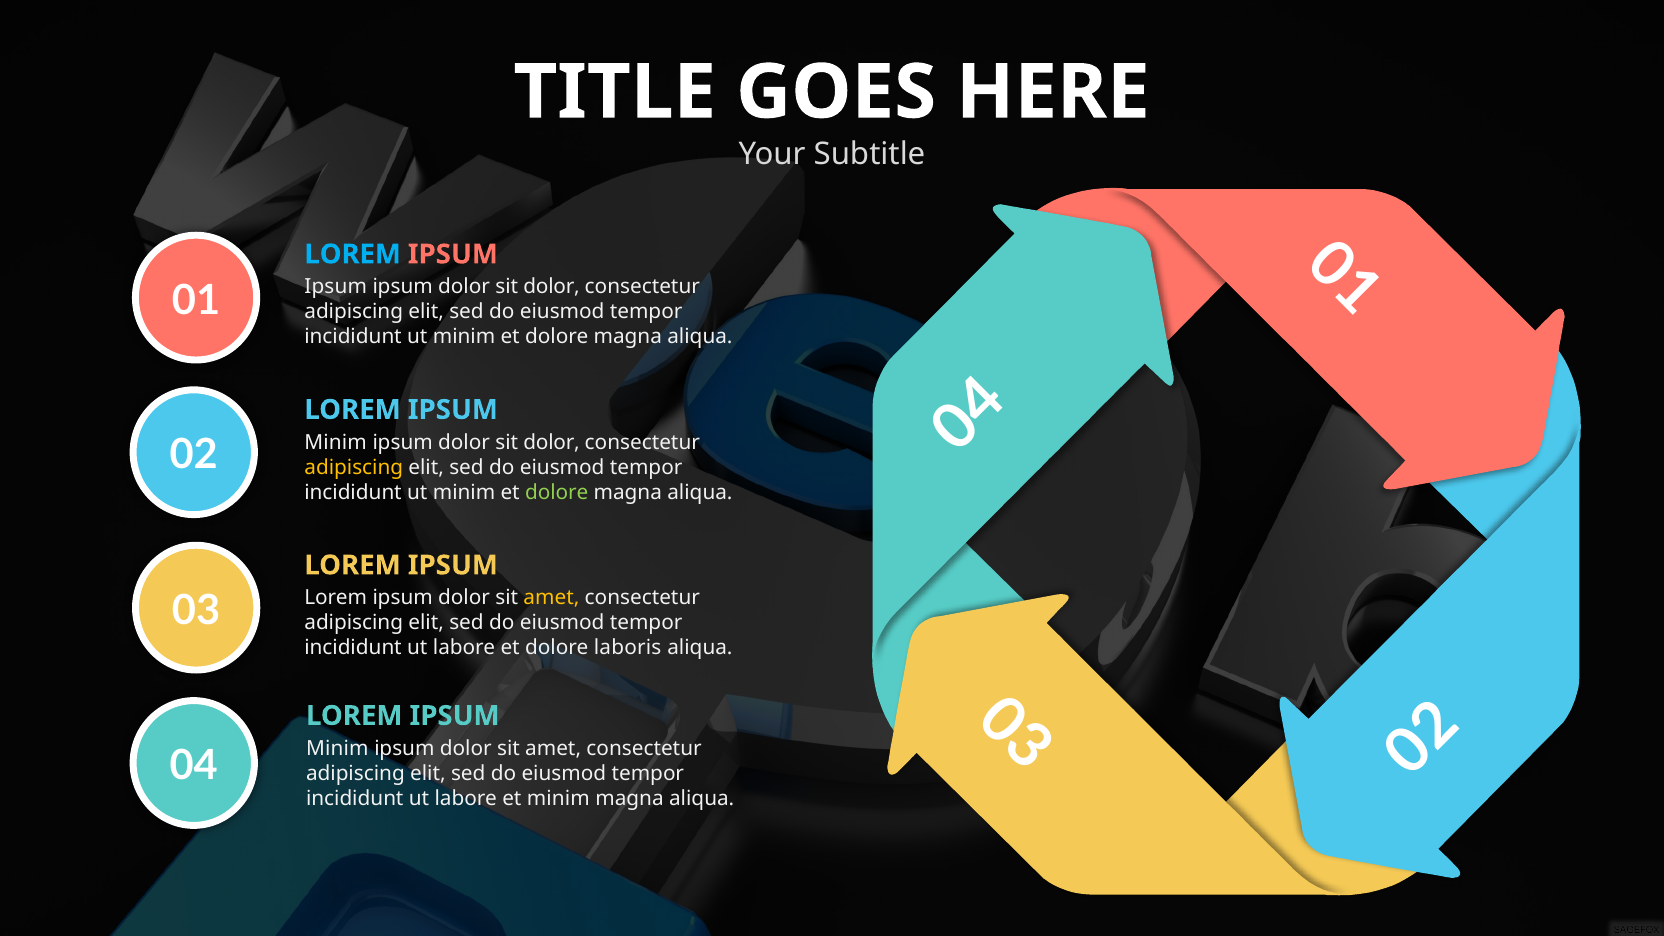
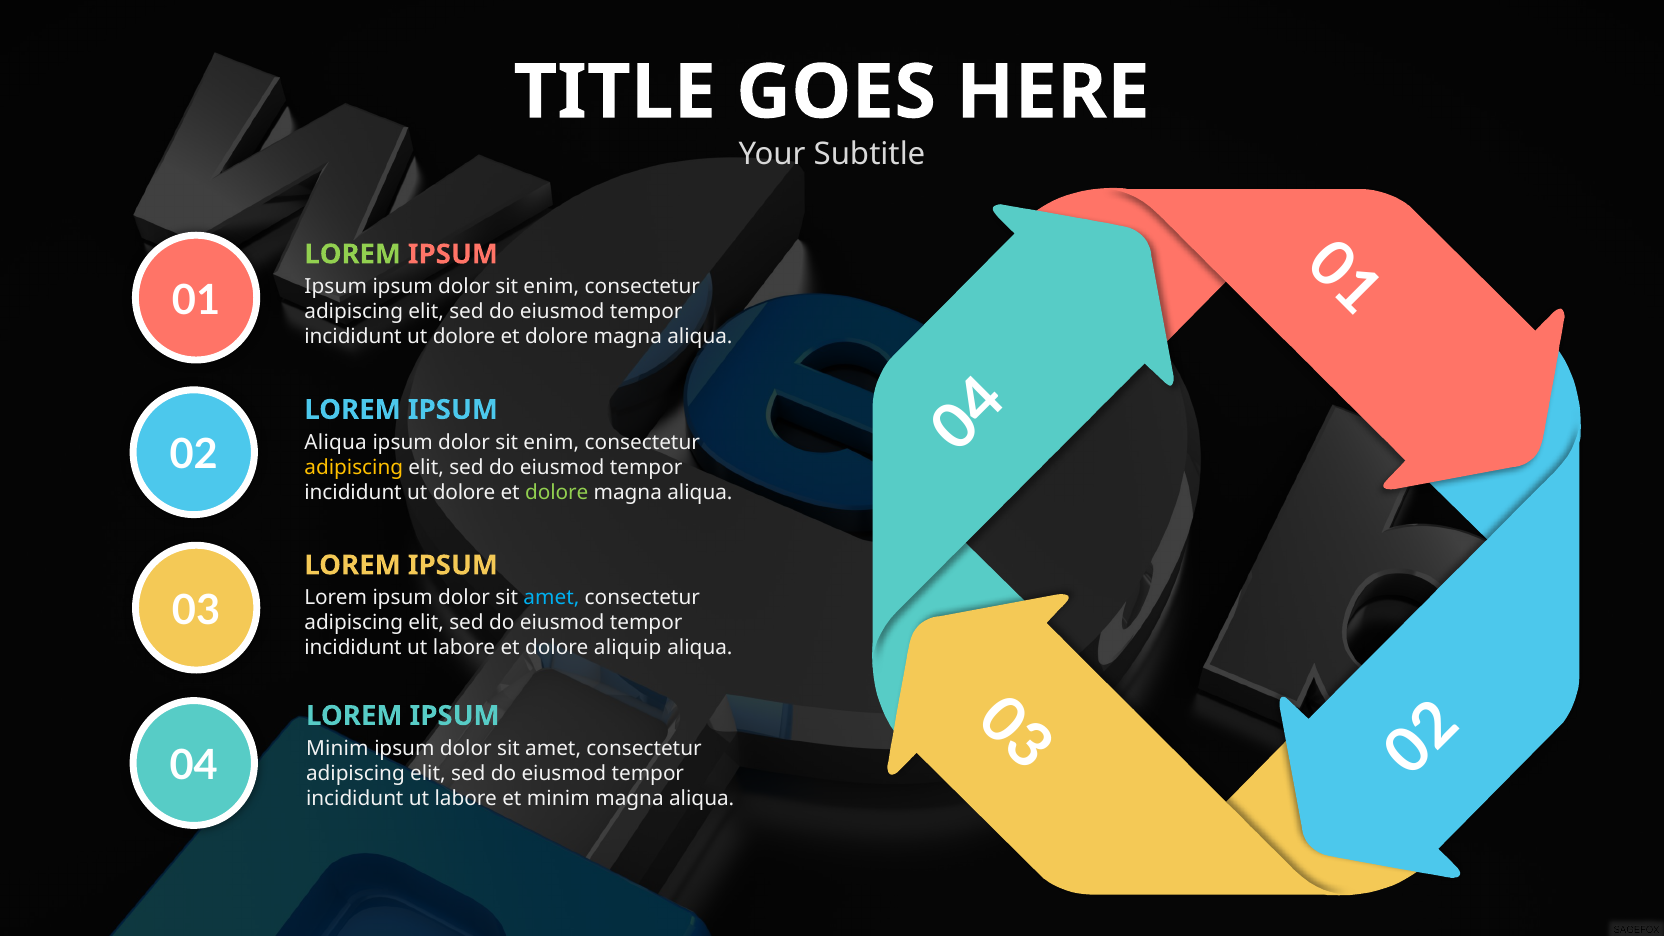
LOREM colour: light blue -> light green (353, 254)
dolor: dolor -> enim (551, 287)
minim: minim -> dolore (464, 337)
Minim: Minim -> Aliqua (336, 443)
dolor: dolor -> enim (551, 443)
minim: minim -> dolore (464, 492)
amet colour: yellow -> light blue (551, 598)
laboris: laboris -> aliquip (628, 648)
